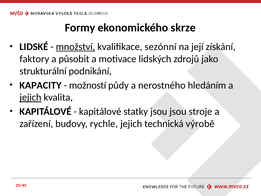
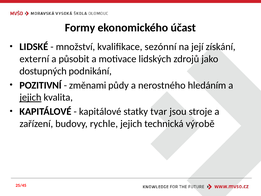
skrze: skrze -> účast (183, 28)
množství underline: present -> none (75, 47)
faktory: faktory -> externí (34, 59)
strukturální: strukturální -> dostupných (43, 71)
KAPACITY: KAPACITY -> POZITIVNÍ (41, 85)
možností: možností -> změnami (88, 85)
statky jsou: jsou -> tvar (159, 111)
